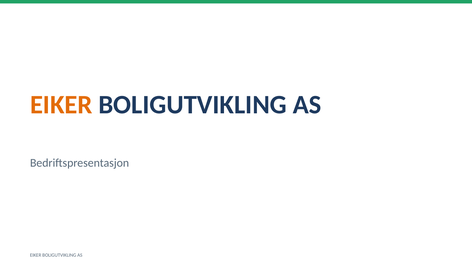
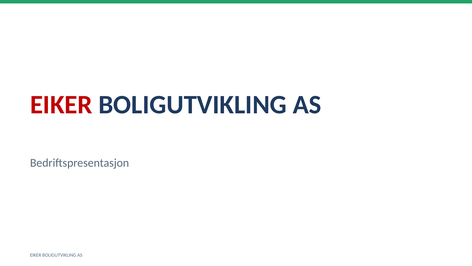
EIKER colour: orange -> red (61, 105)
